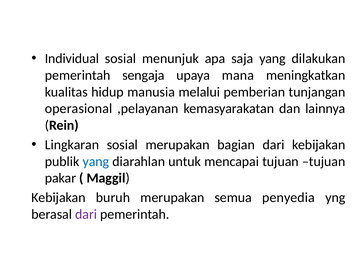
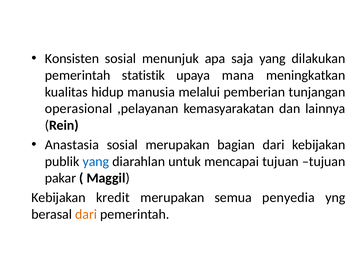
Individual: Individual -> Konsisten (72, 58)
sengaja: sengaja -> statistik (143, 75)
Lingkaran: Lingkaran -> Anastasia (72, 145)
buruh: buruh -> kredit (113, 197)
dari colour: purple -> orange (86, 214)
